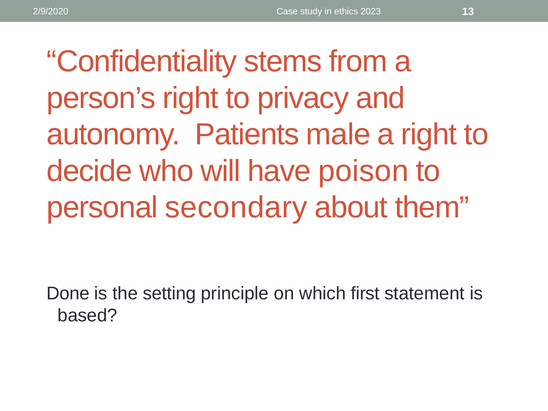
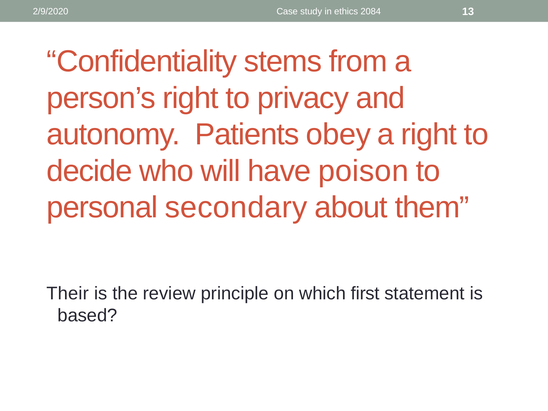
2023: 2023 -> 2084 (371, 12)
male: male -> obey (338, 135)
Done: Done -> Their (68, 294)
setting: setting -> review (169, 294)
